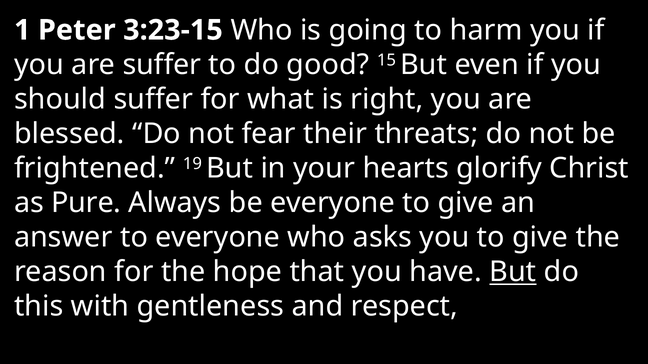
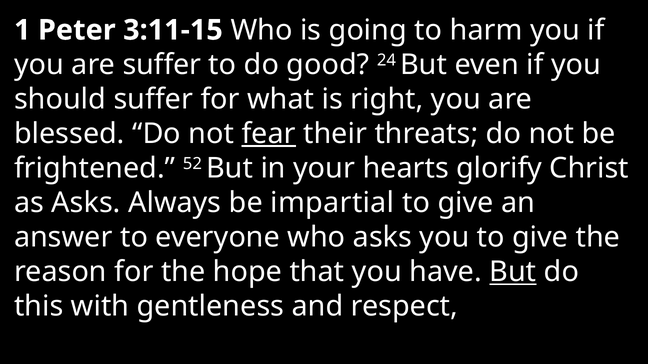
3:23-15: 3:23-15 -> 3:11-15 (173, 30)
15: 15 -> 24 (386, 60)
fear underline: none -> present (269, 134)
19: 19 -> 52 (192, 164)
as Pure: Pure -> Asks (86, 203)
be everyone: everyone -> impartial (332, 203)
